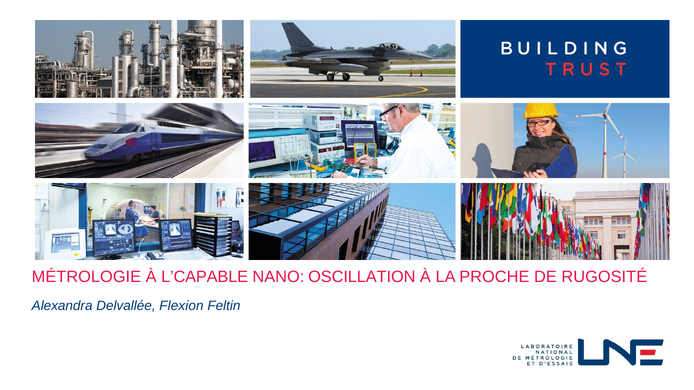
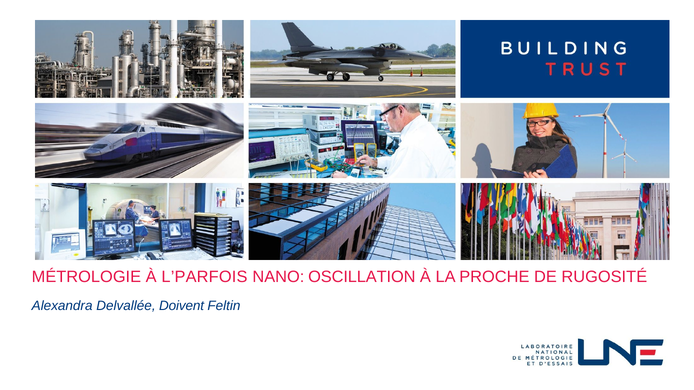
L’CAPABLE: L’CAPABLE -> L’PARFOIS (204, 277)
Flexion: Flexion -> Doivent (182, 306)
